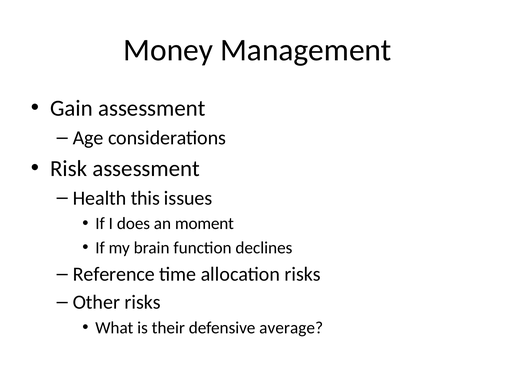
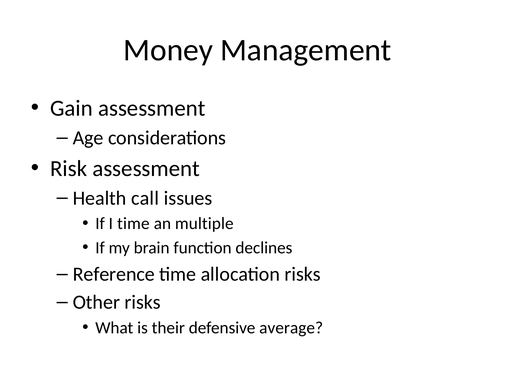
this: this -> call (145, 198)
I does: does -> time (133, 223)
moment: moment -> multiple (204, 223)
